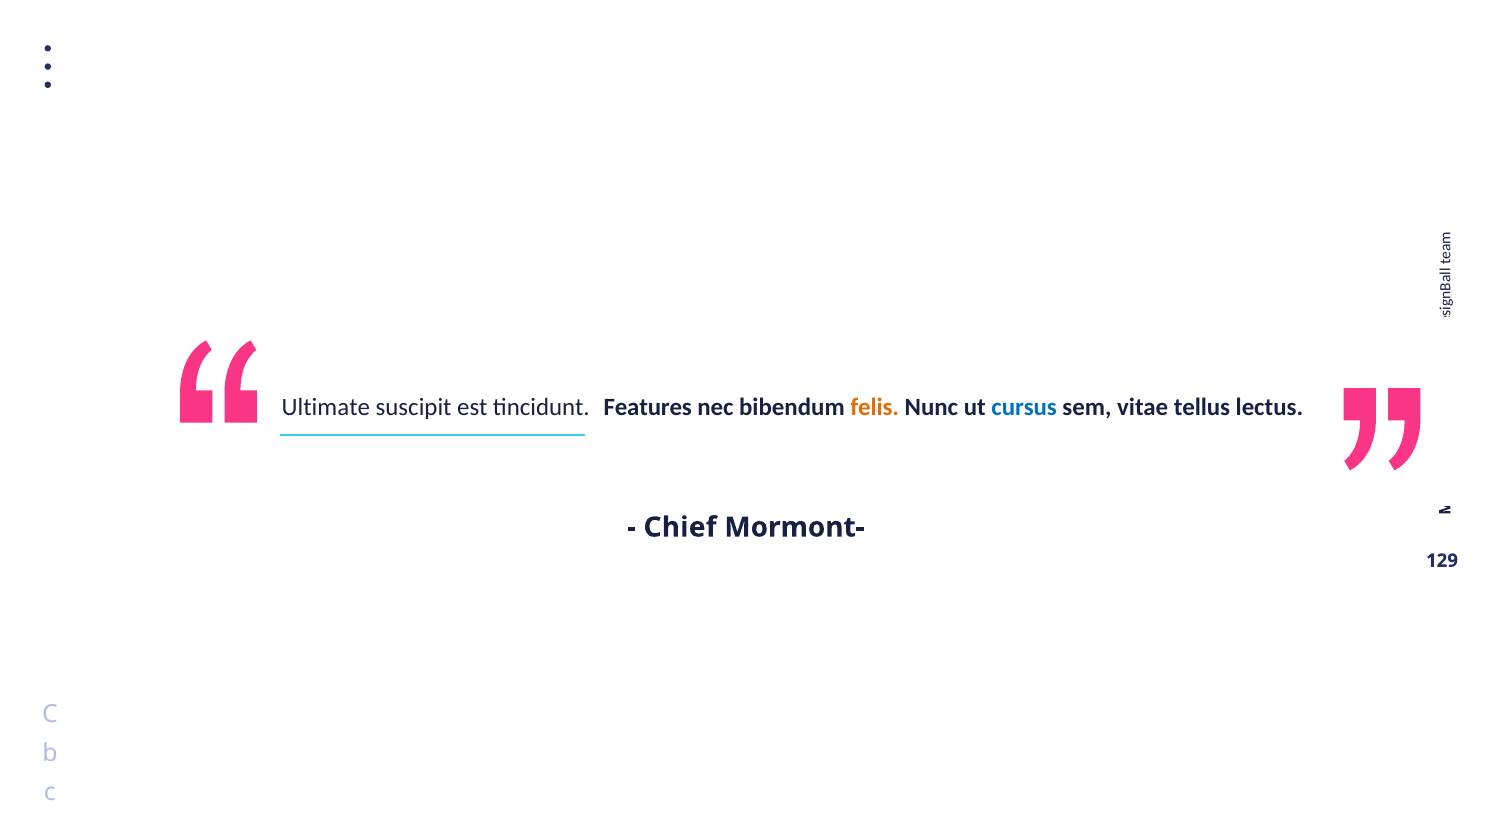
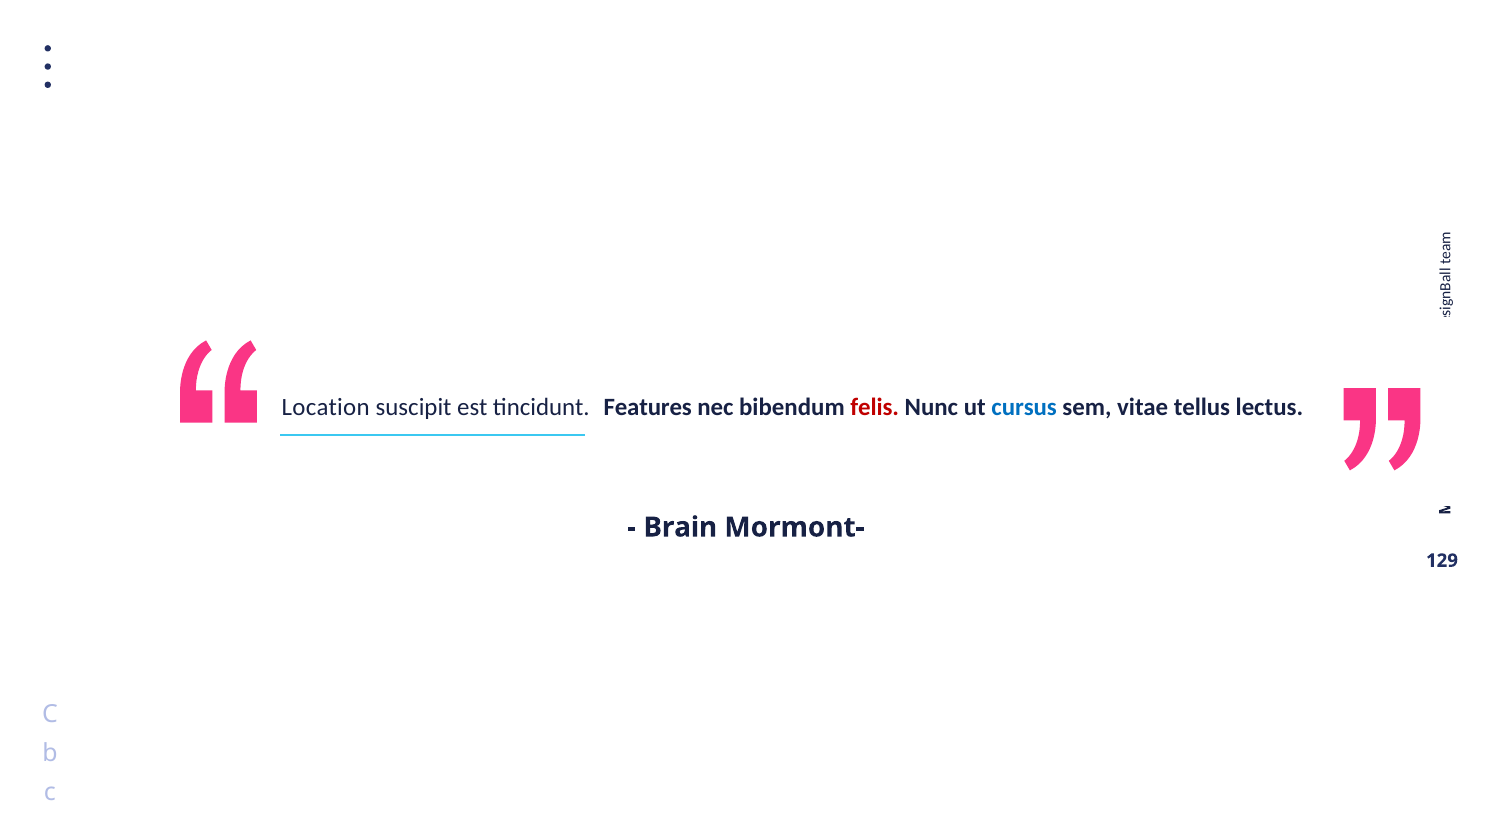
Ultimate: Ultimate -> Location (326, 407)
felis colour: orange -> red (875, 407)
Chief: Chief -> Brain (680, 527)
